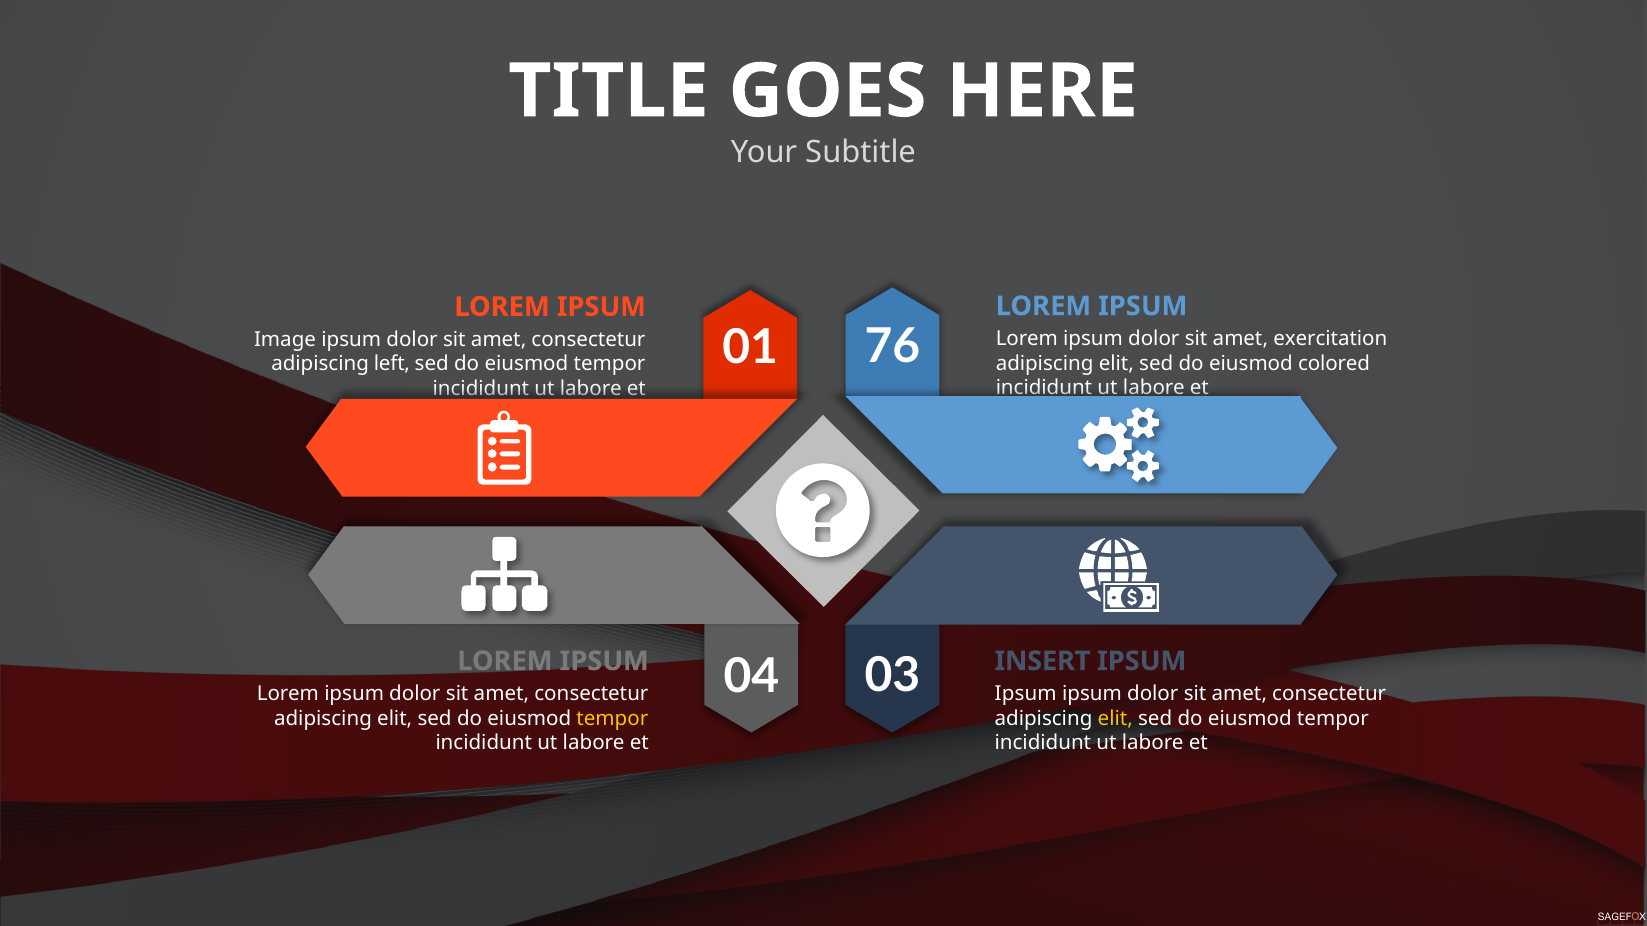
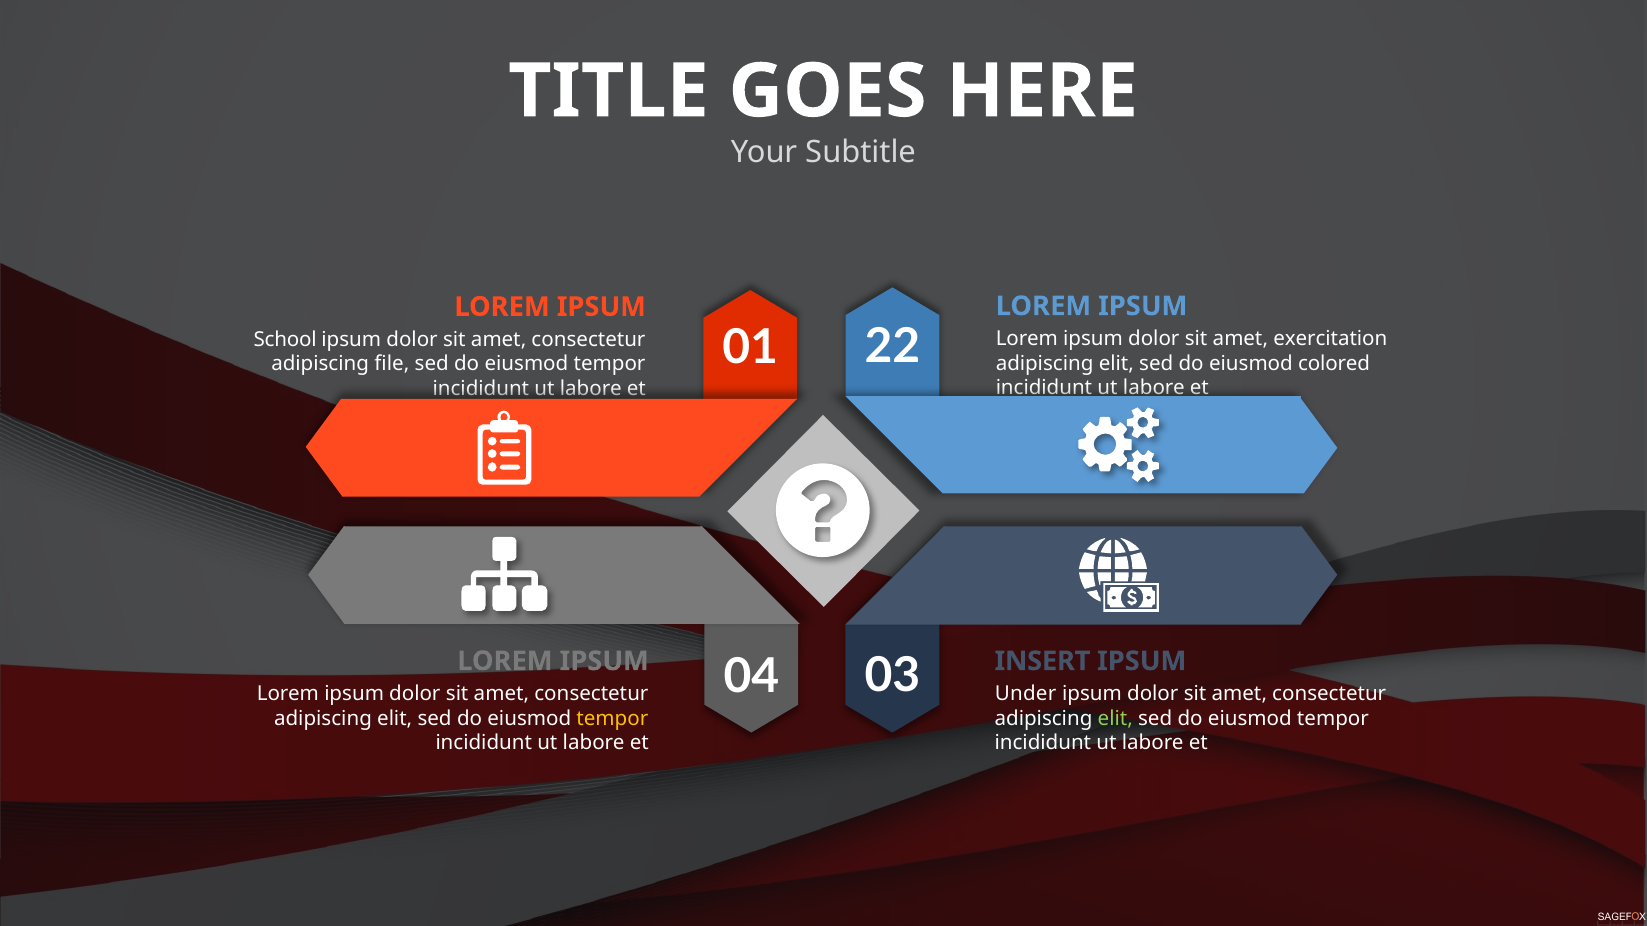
76: 76 -> 22 (892, 347)
Image: Image -> School (285, 339)
left: left -> file (392, 364)
Ipsum: Ipsum -> Under (1026, 694)
elit colour: yellow -> light green (1115, 719)
